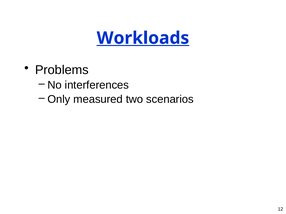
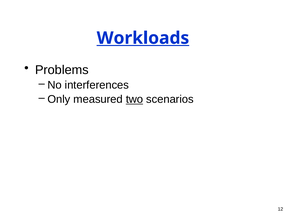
two underline: none -> present (134, 100)
